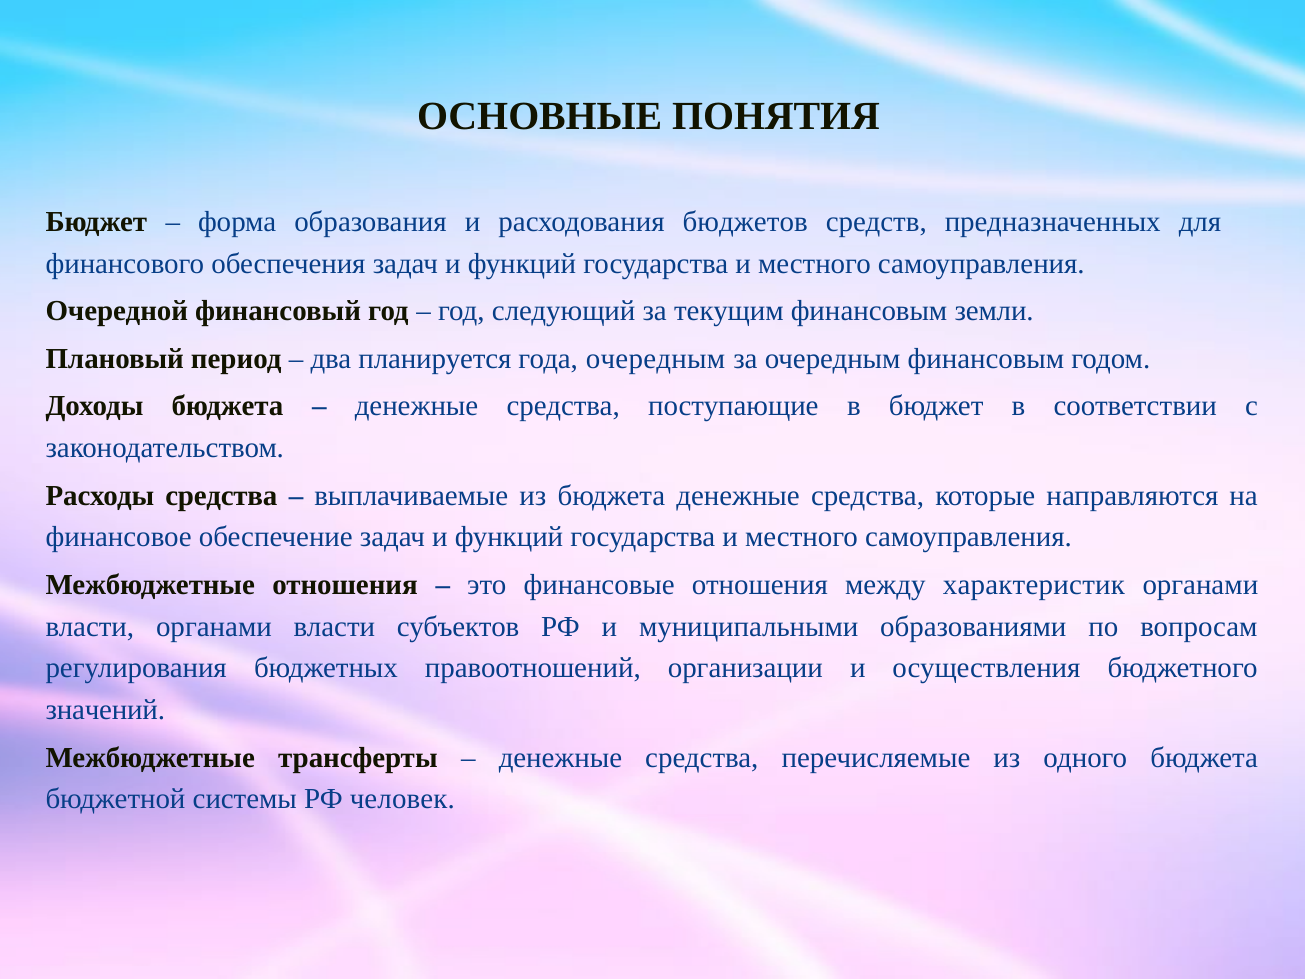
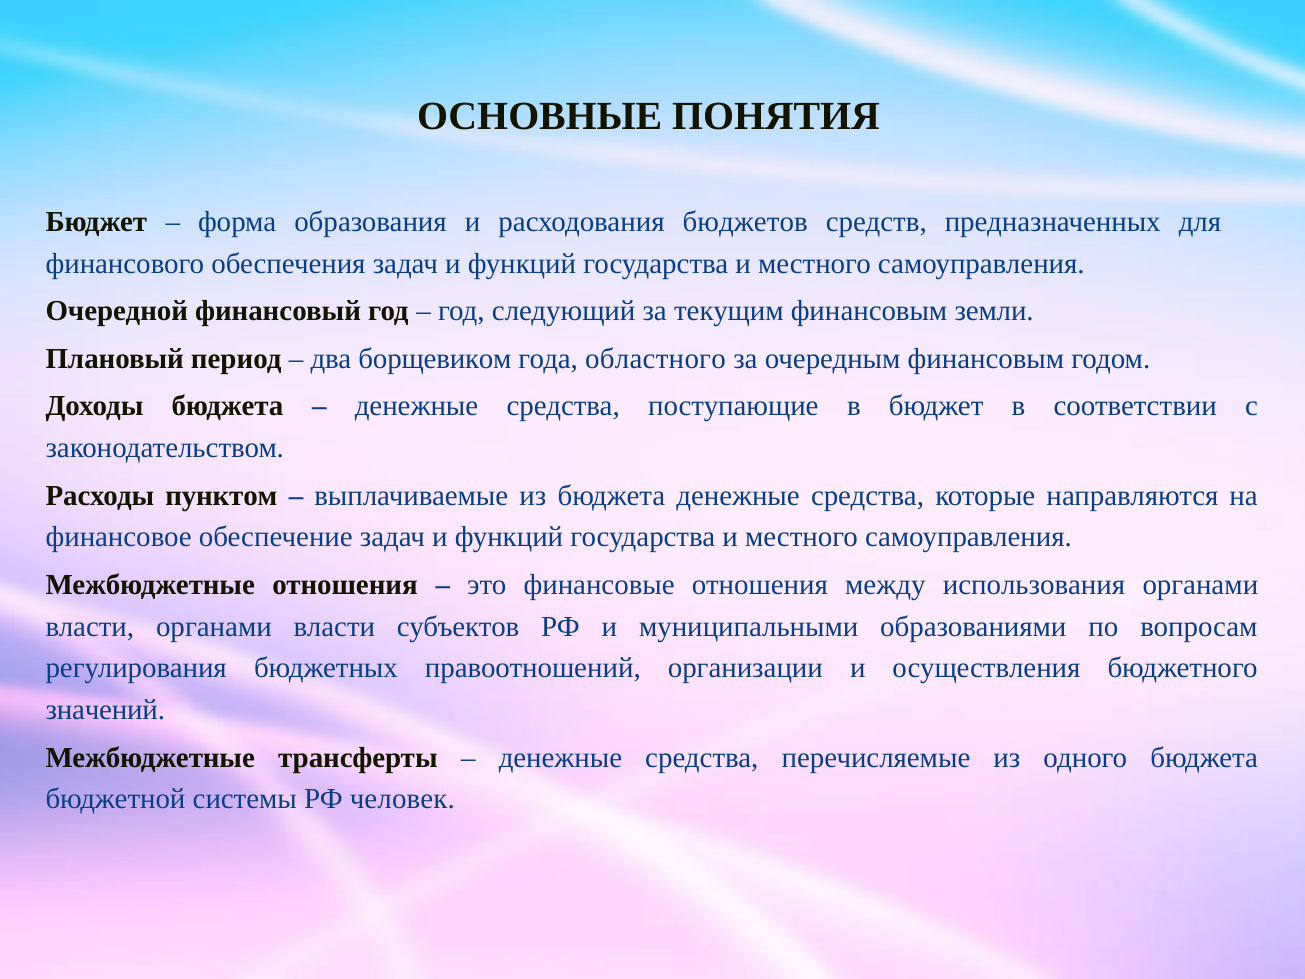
планируется: планируется -> борщевиком (435, 359)
года очередным: очередным -> областного (656, 359)
Расходы средства: средства -> пунктом (221, 495)
характеристик: характеристик -> использования (1034, 585)
